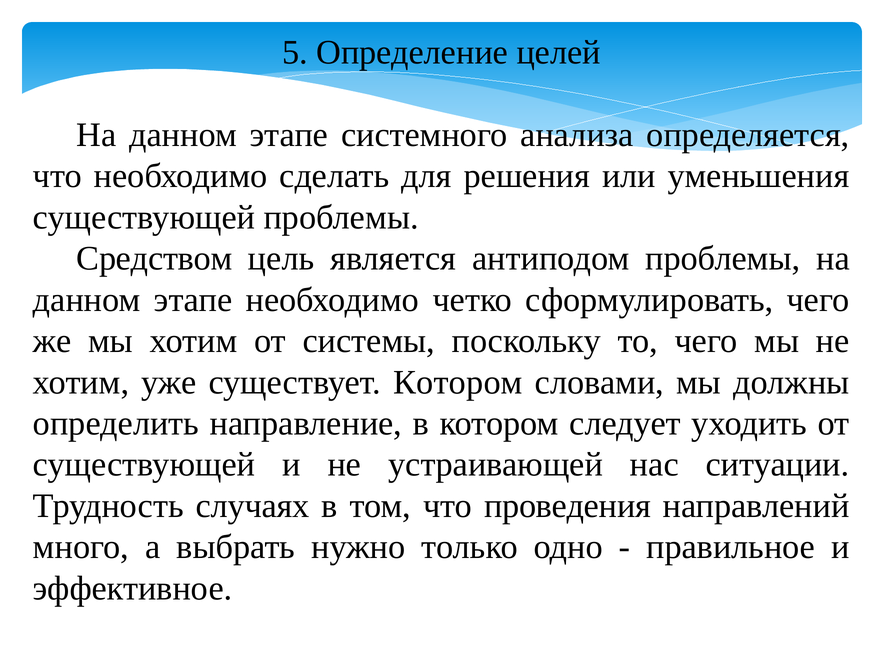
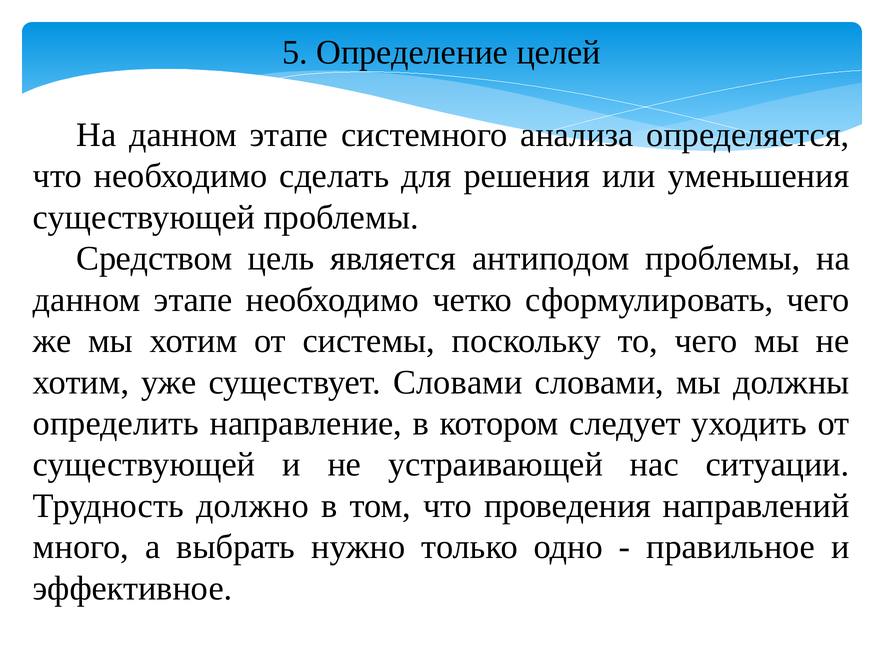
существует Котором: Котором -> Словами (458, 382)
случаях: случаях -> должно (252, 506)
